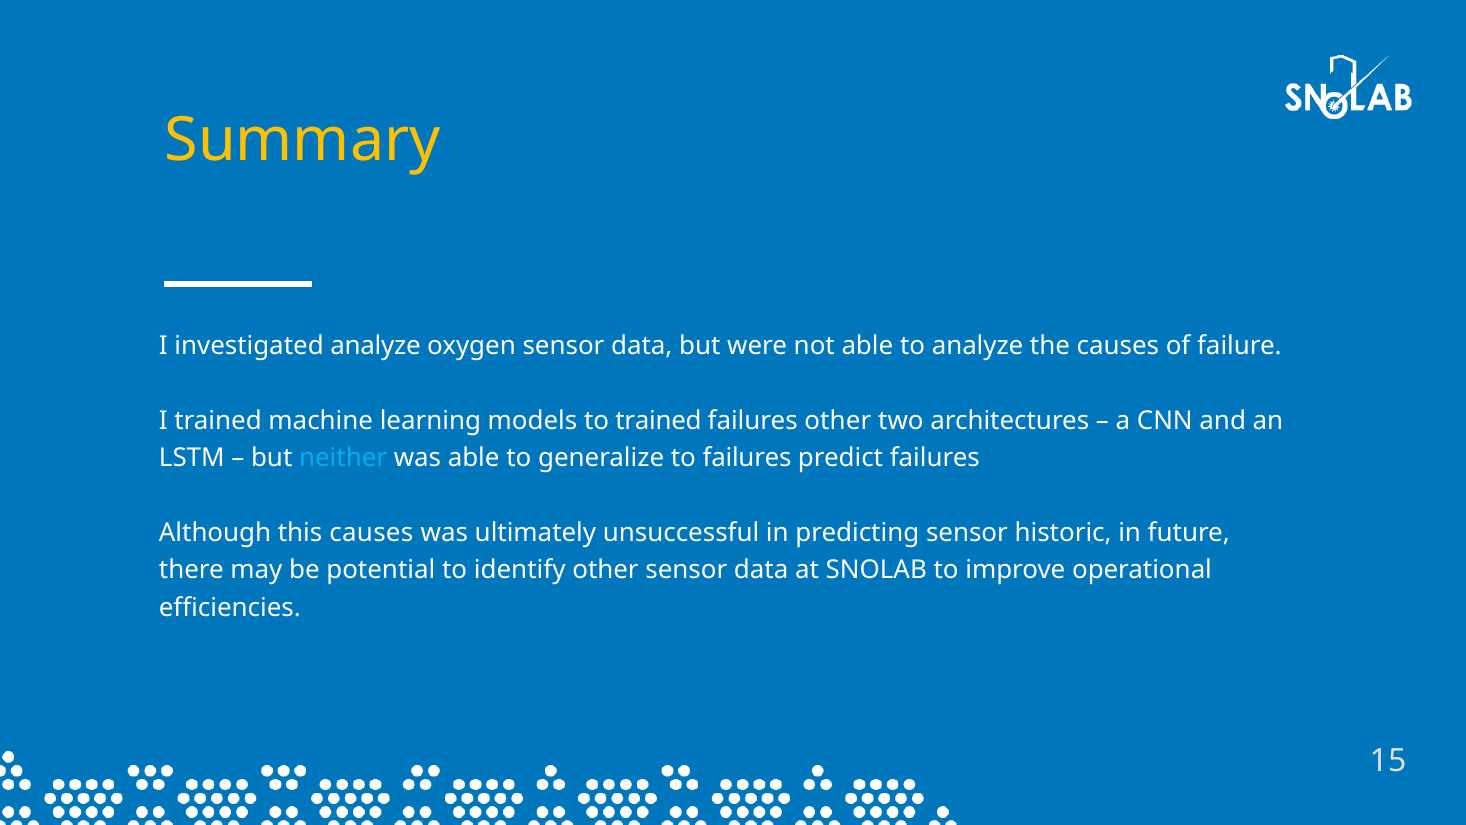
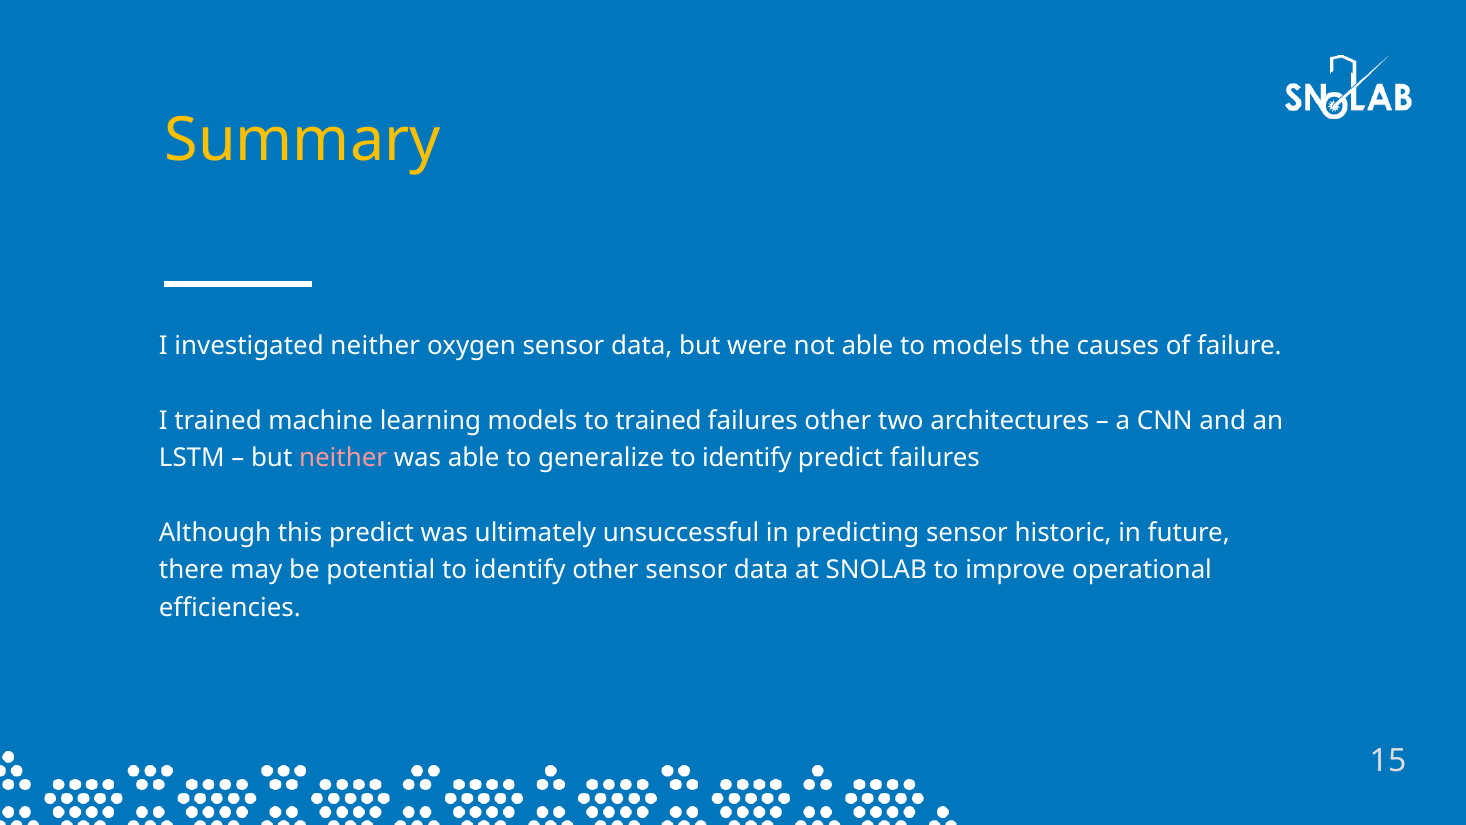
investigated analyze: analyze -> neither (375, 346)
to analyze: analyze -> models (977, 346)
neither colour: light blue -> pink (343, 458)
generalize to failures: failures -> identify (747, 458)
this causes: causes -> predict (372, 533)
